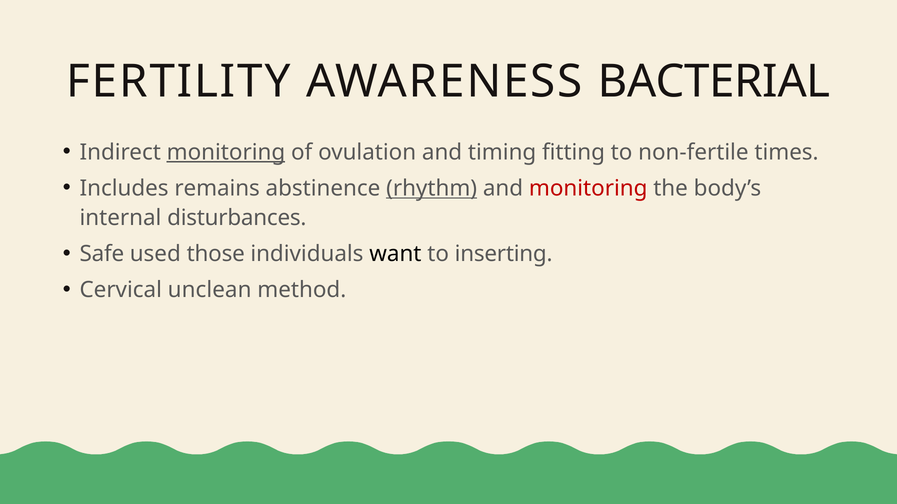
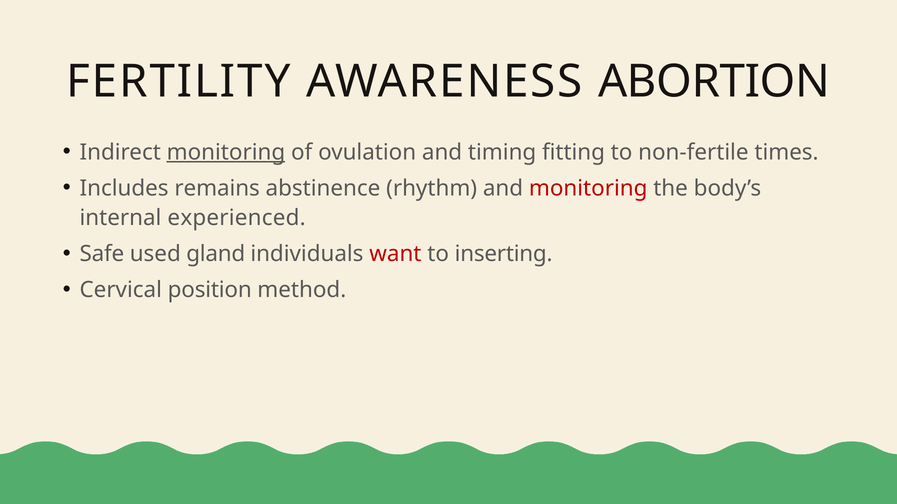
BACTERIAL: BACTERIAL -> ABORTION (714, 82)
rhythm underline: present -> none (432, 189)
disturbances: disturbances -> experienced (237, 218)
those: those -> gland (216, 254)
want colour: black -> red (395, 254)
unclean: unclean -> position (210, 290)
